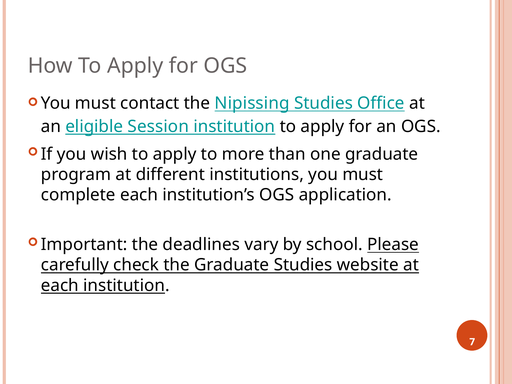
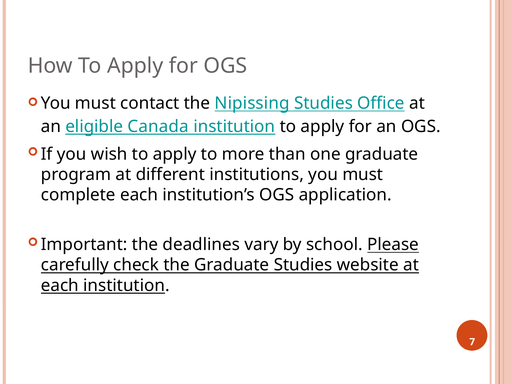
Session: Session -> Canada (158, 126)
